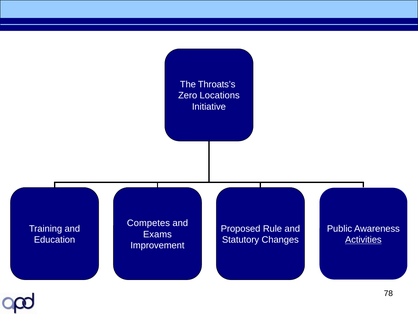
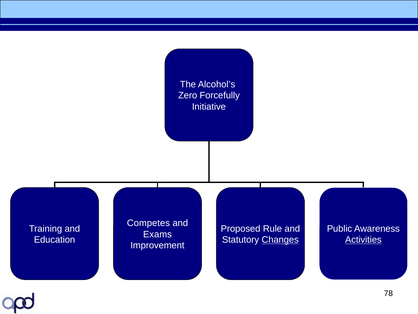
Throats’s: Throats’s -> Alcohol’s (217, 84)
Locations: Locations -> Forcefully (220, 95)
Changes underline: none -> present (280, 239)
